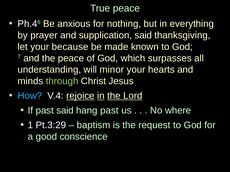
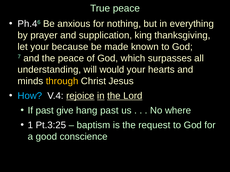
supplication said: said -> king (143, 35)
minor: minor -> would (112, 70)
through colour: light green -> yellow (62, 81)
past said: said -> give (65, 111)
Pt.3:29: Pt.3:29 -> Pt.3:25 (51, 125)
